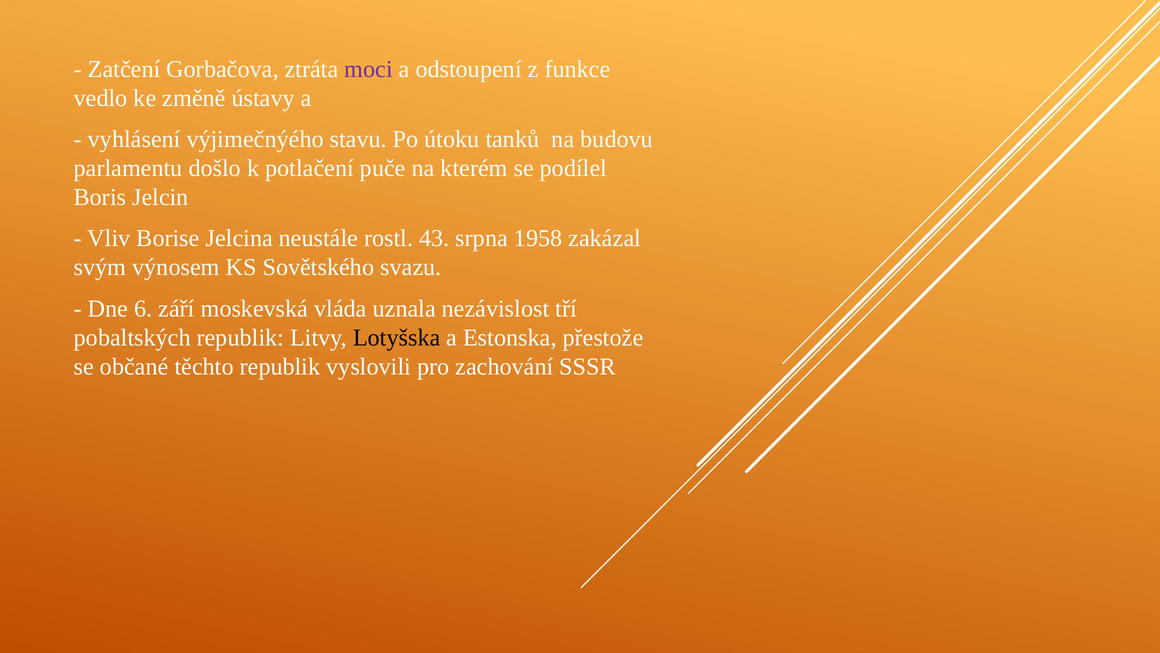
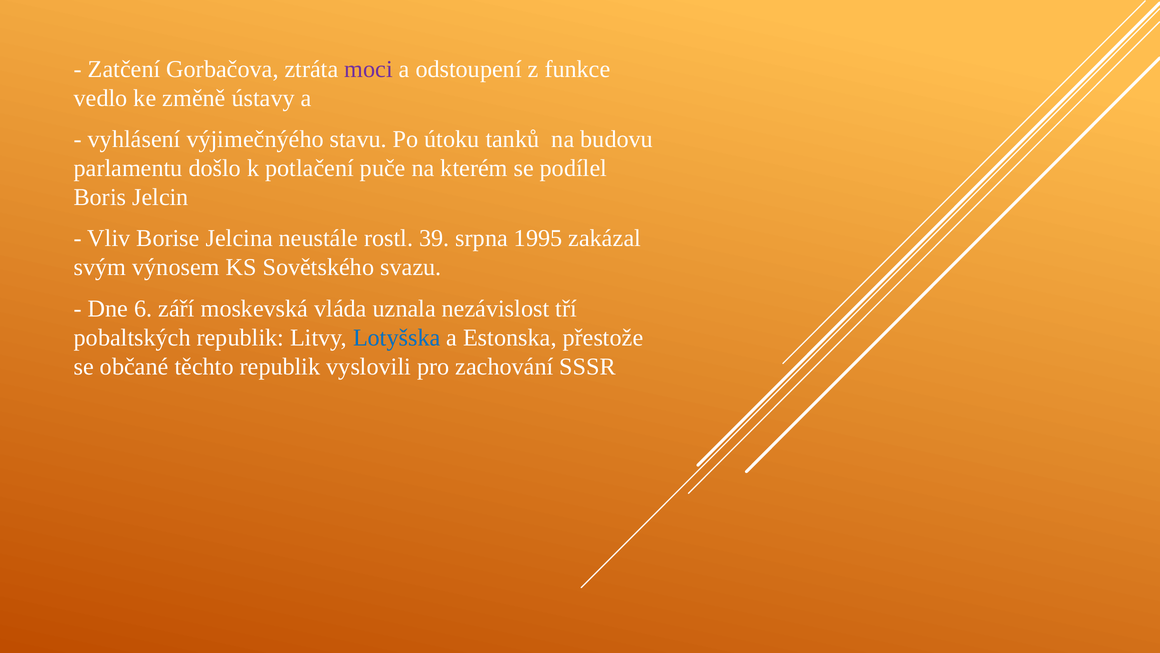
43: 43 -> 39 (434, 238)
1958: 1958 -> 1995 (538, 238)
Lotyšska colour: black -> blue (397, 337)
